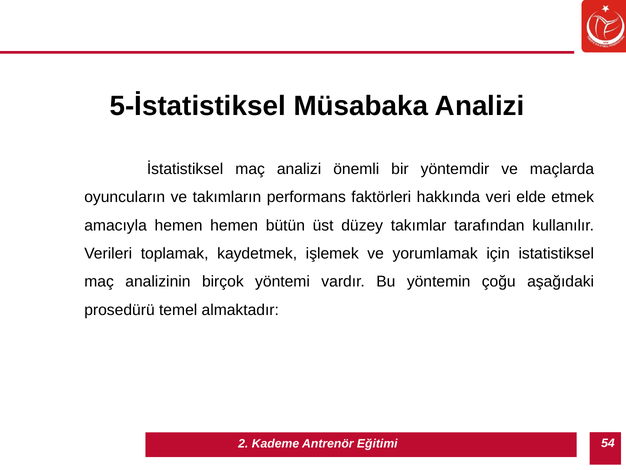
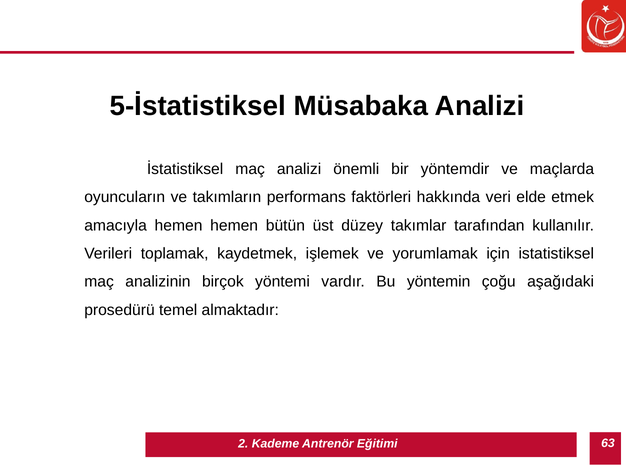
54: 54 -> 63 (608, 443)
